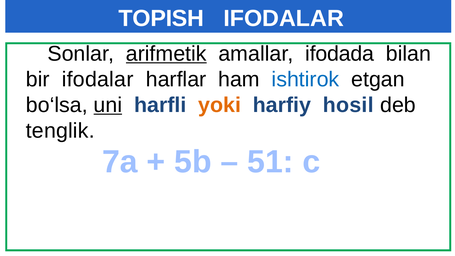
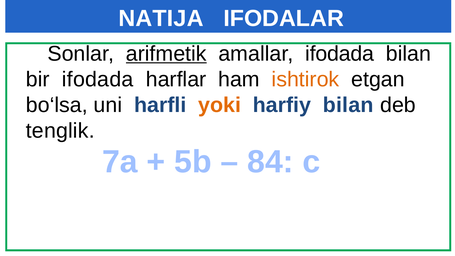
TOPISH: TOPISH -> NATIJA (161, 18)
bir ifodalar: ifodalar -> ifodada (98, 79)
ishtirok colour: blue -> orange (305, 79)
uni underline: present -> none (108, 105)
harfiy hosil: hosil -> bilan (348, 105)
51: 51 -> 84 (270, 162)
